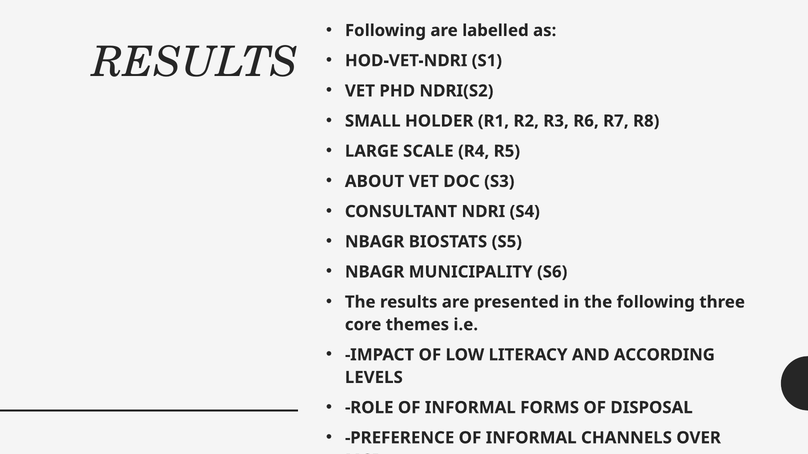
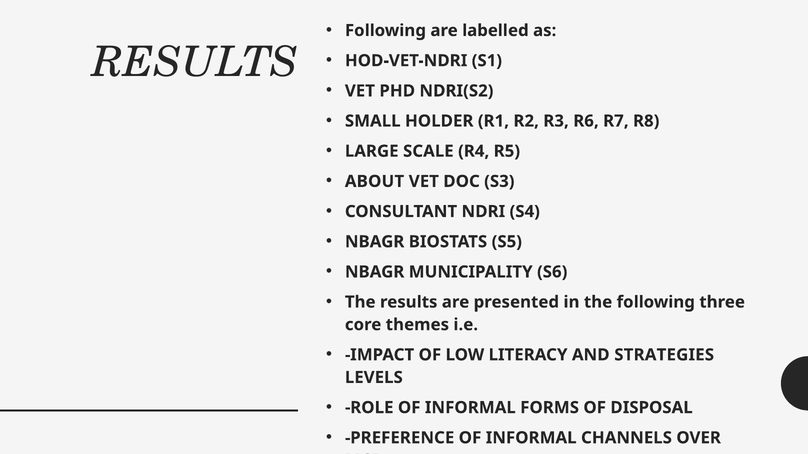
ACCORDING: ACCORDING -> STRATEGIES (664, 355)
